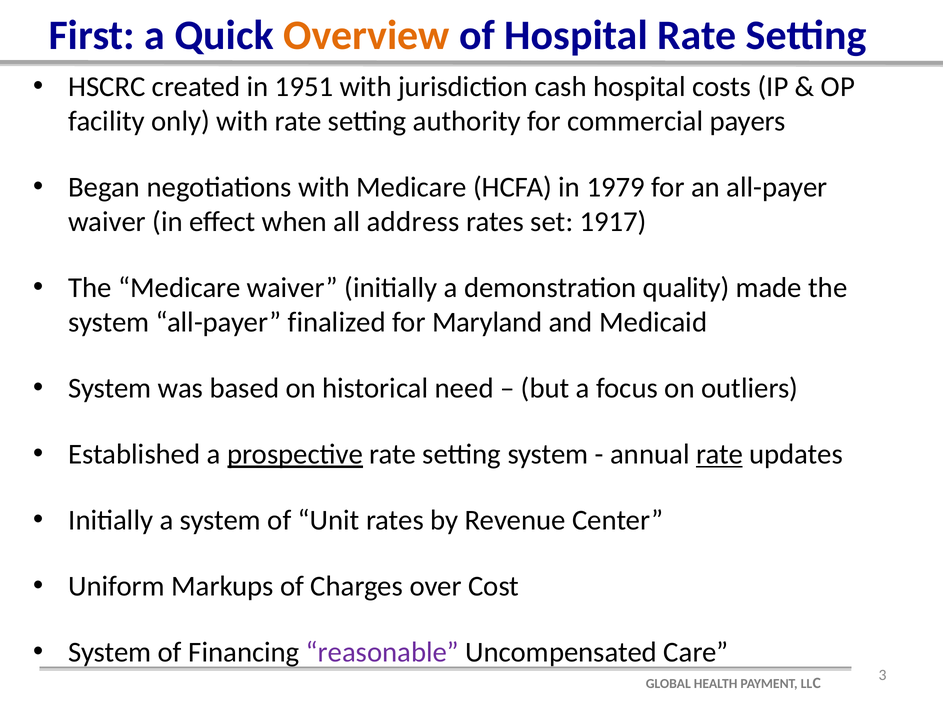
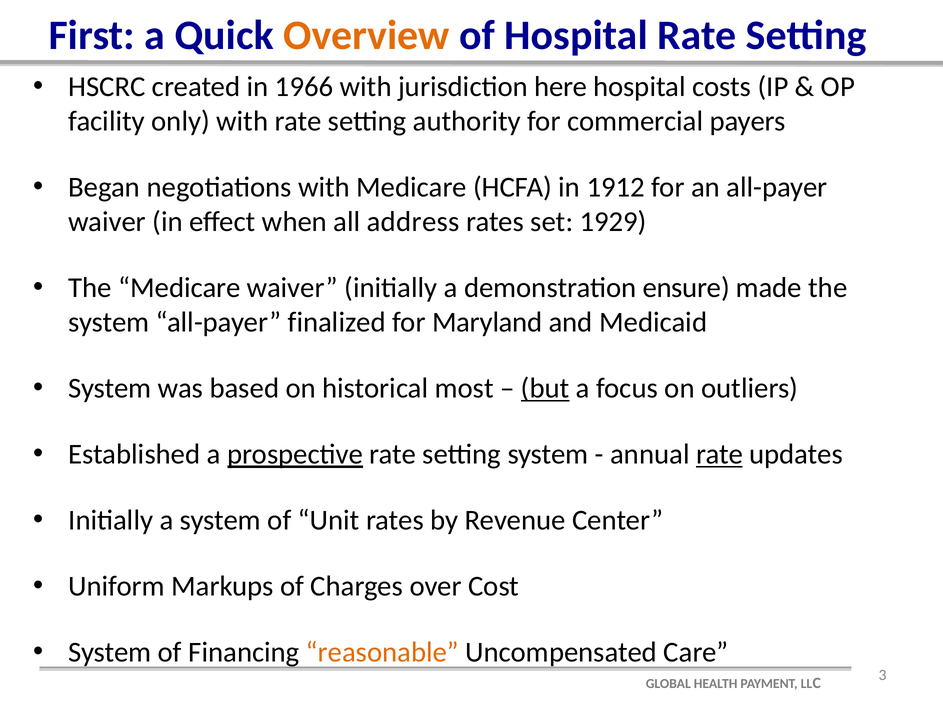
1951: 1951 -> 1966 (304, 87)
cash: cash -> here (561, 87)
1979: 1979 -> 1912 (616, 187)
1917: 1917 -> 1929 (613, 222)
quality: quality -> ensure (686, 288)
need: need -> most (464, 389)
but underline: none -> present (545, 389)
reasonable colour: purple -> orange (382, 653)
